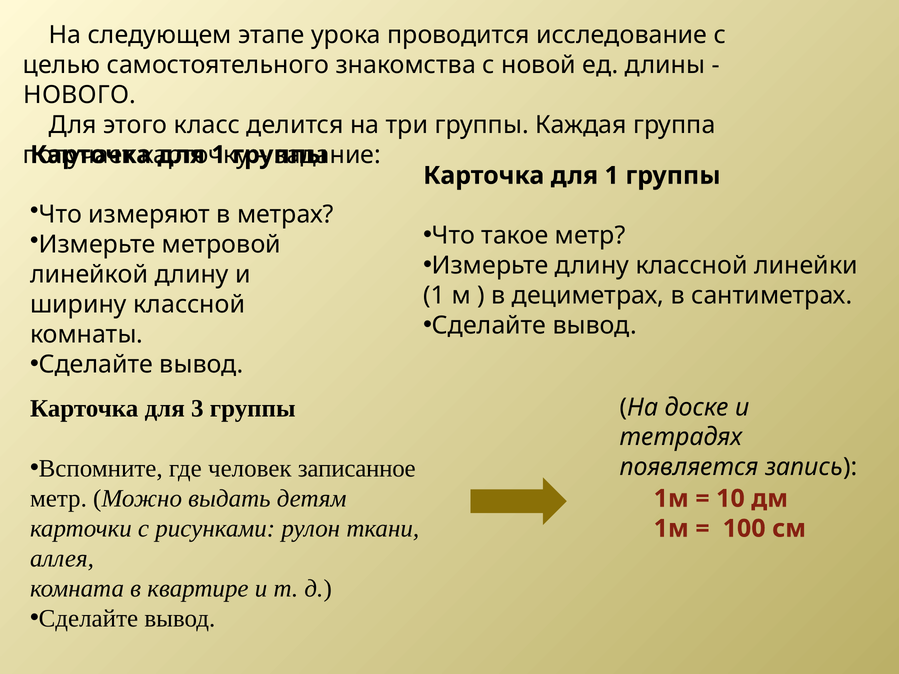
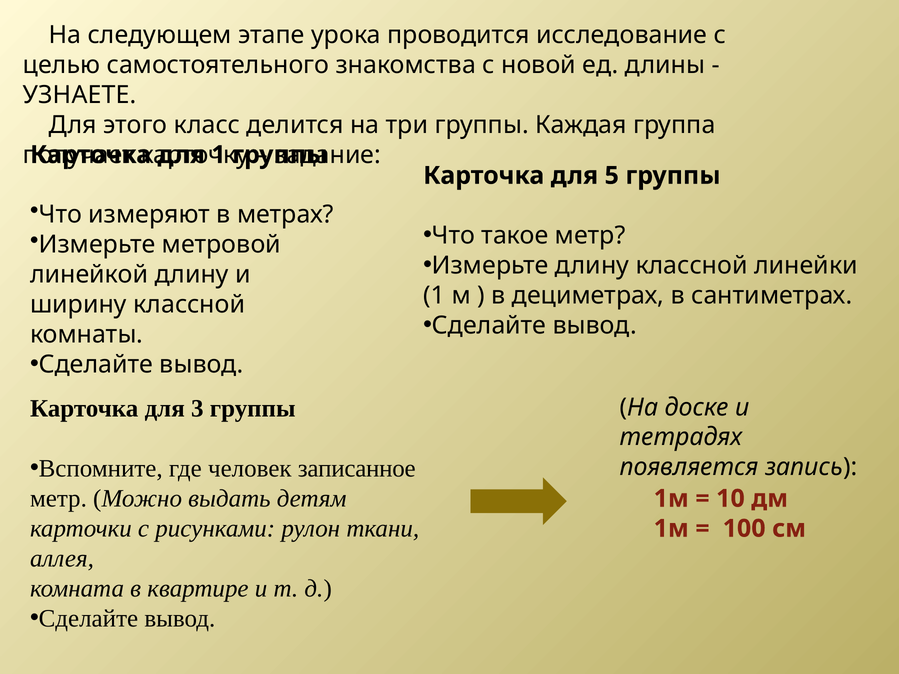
НОВОГО: НОВОГО -> УЗНАЕТЕ (80, 95)
1: 1 -> 5 (612, 176)
